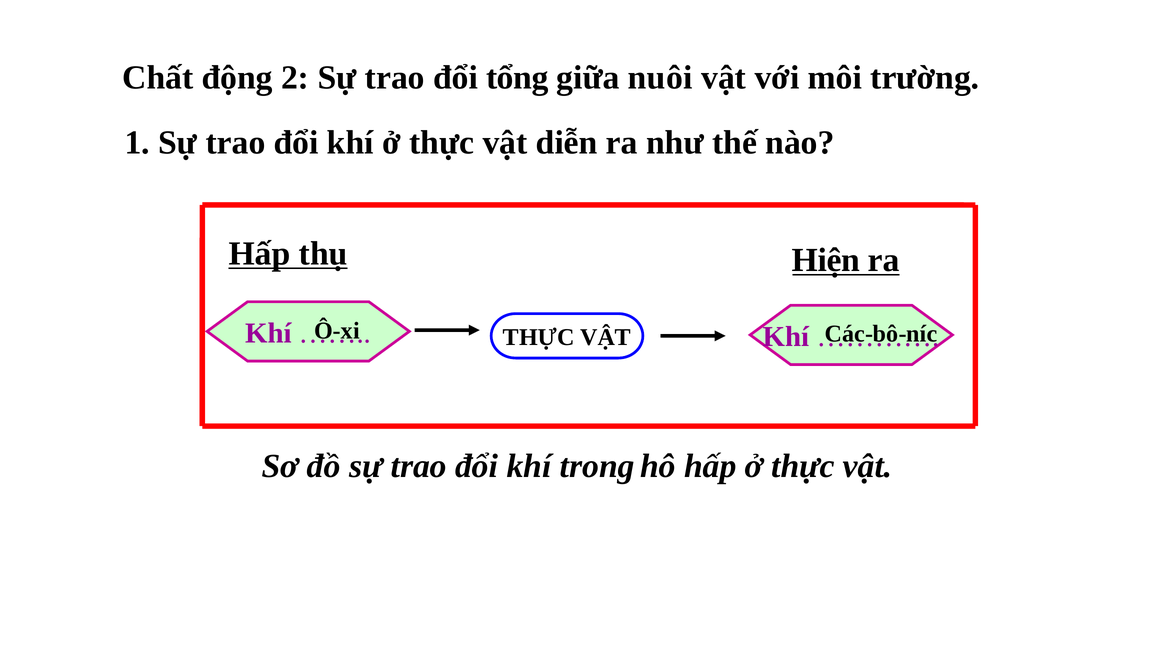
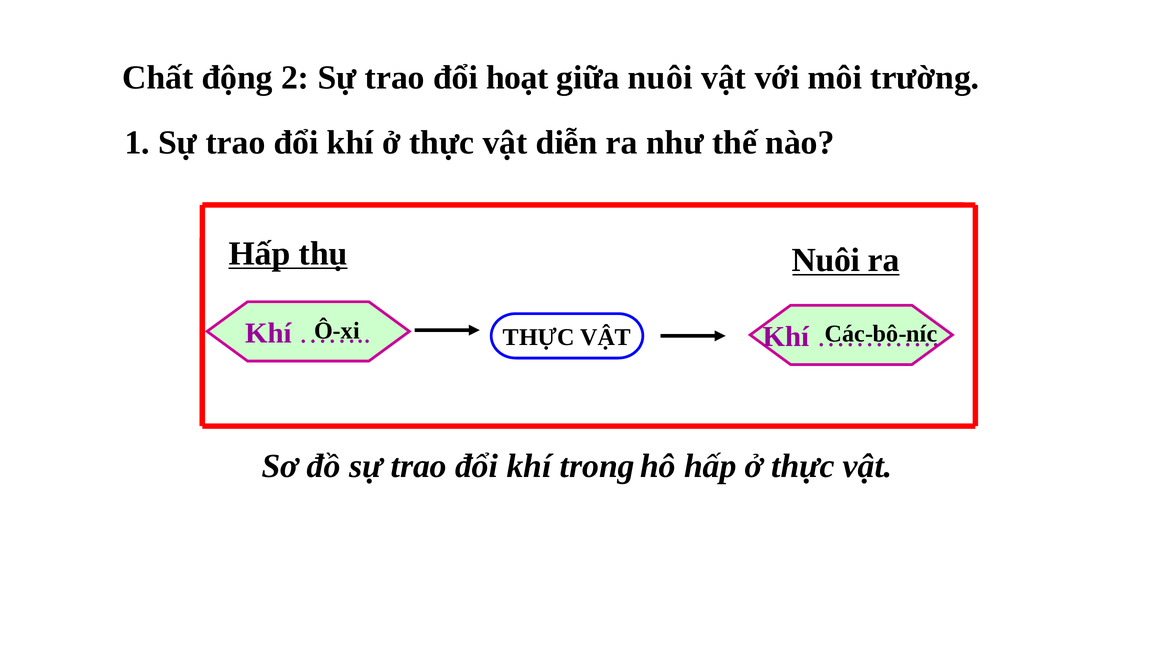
tổng: tổng -> hoạt (517, 77)
Hiện: Hiện -> Nuôi (826, 260)
